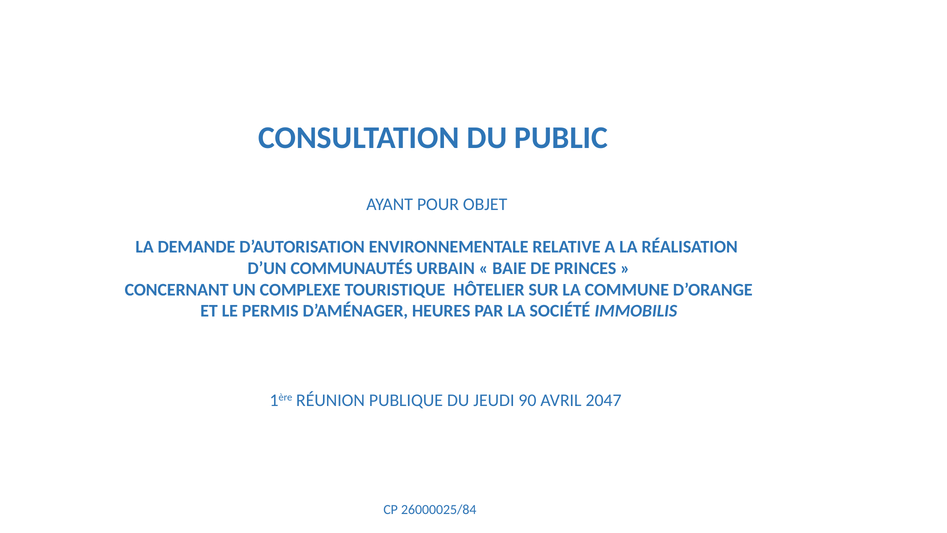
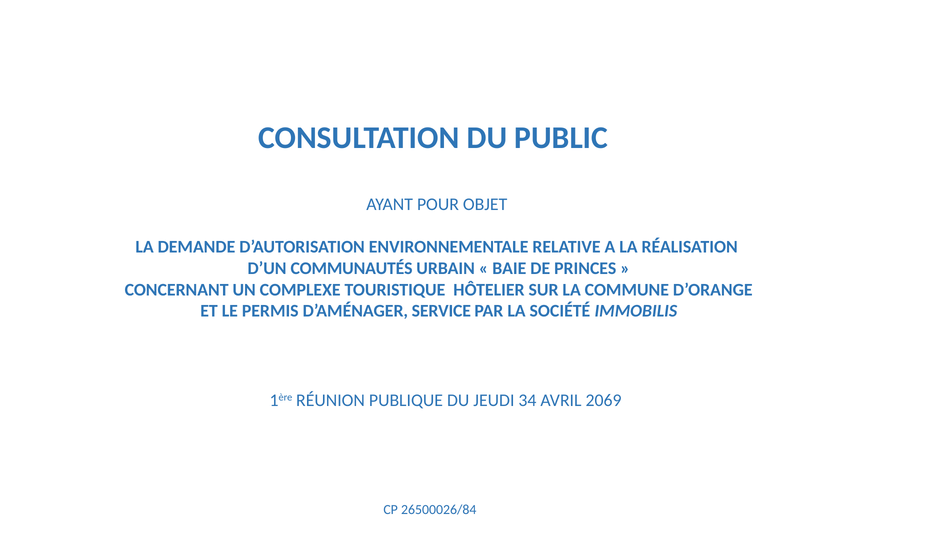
HEURES: HEURES -> SERVICE (441, 311)
90: 90 -> 34 (527, 400)
2047: 2047 -> 2069 (604, 400)
26000025/84: 26000025/84 -> 26500026/84 (439, 509)
